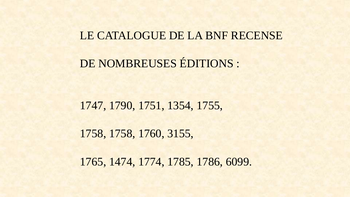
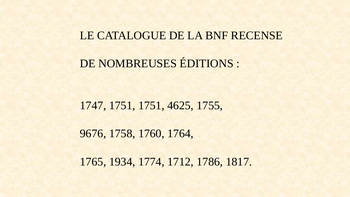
1747 1790: 1790 -> 1751 (122, 106)
1354: 1354 -> 4625 (181, 106)
1758: 1758 -> 9676 (93, 134)
3155: 3155 -> 1764 (181, 134)
1474: 1474 -> 1934 (122, 162)
1785: 1785 -> 1712 (181, 162)
6099: 6099 -> 1817 (239, 162)
